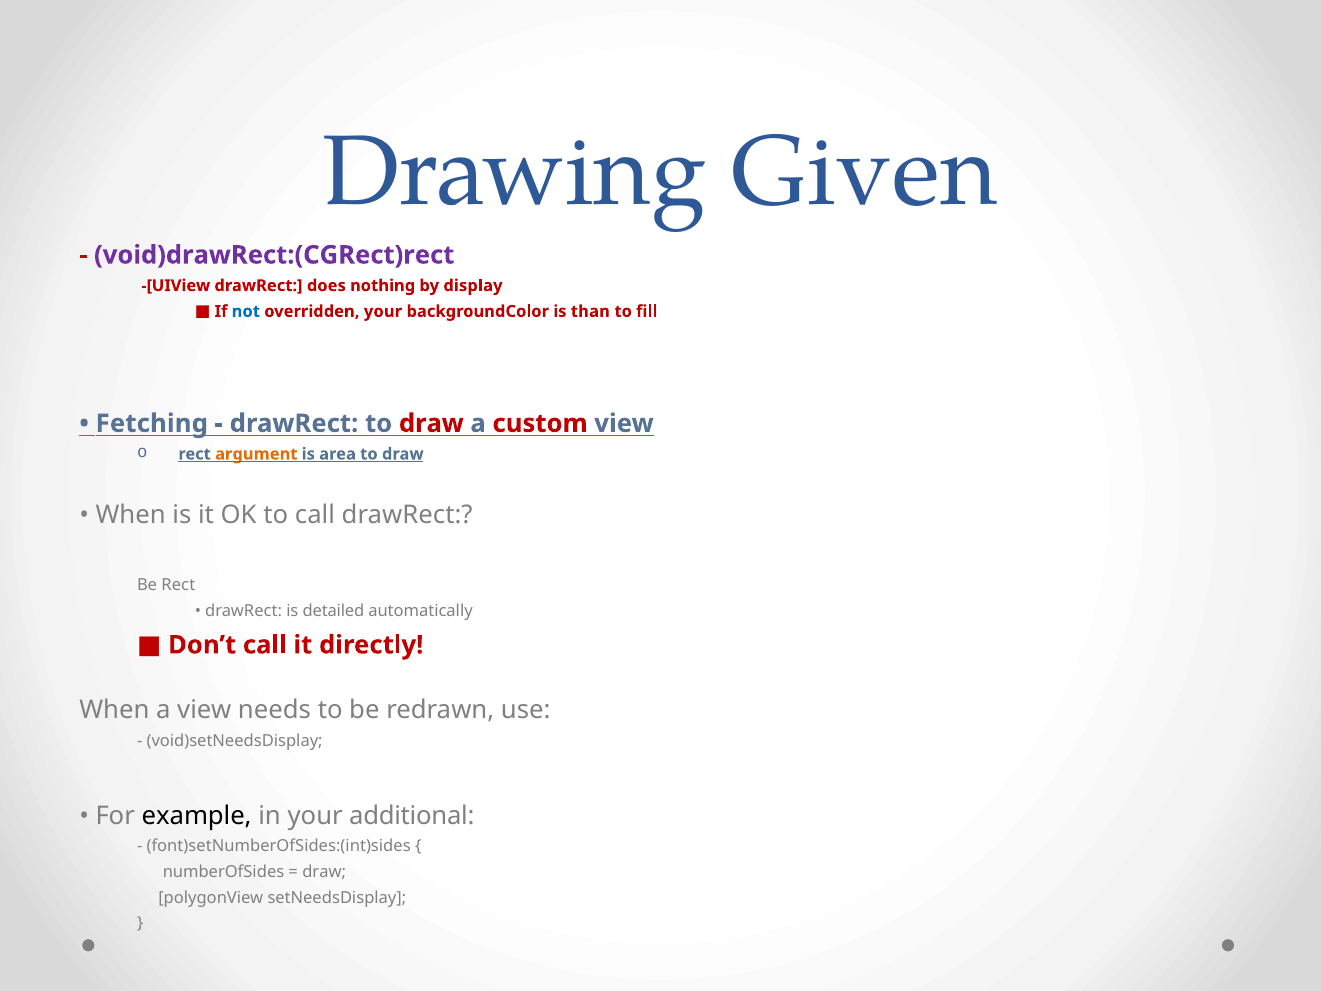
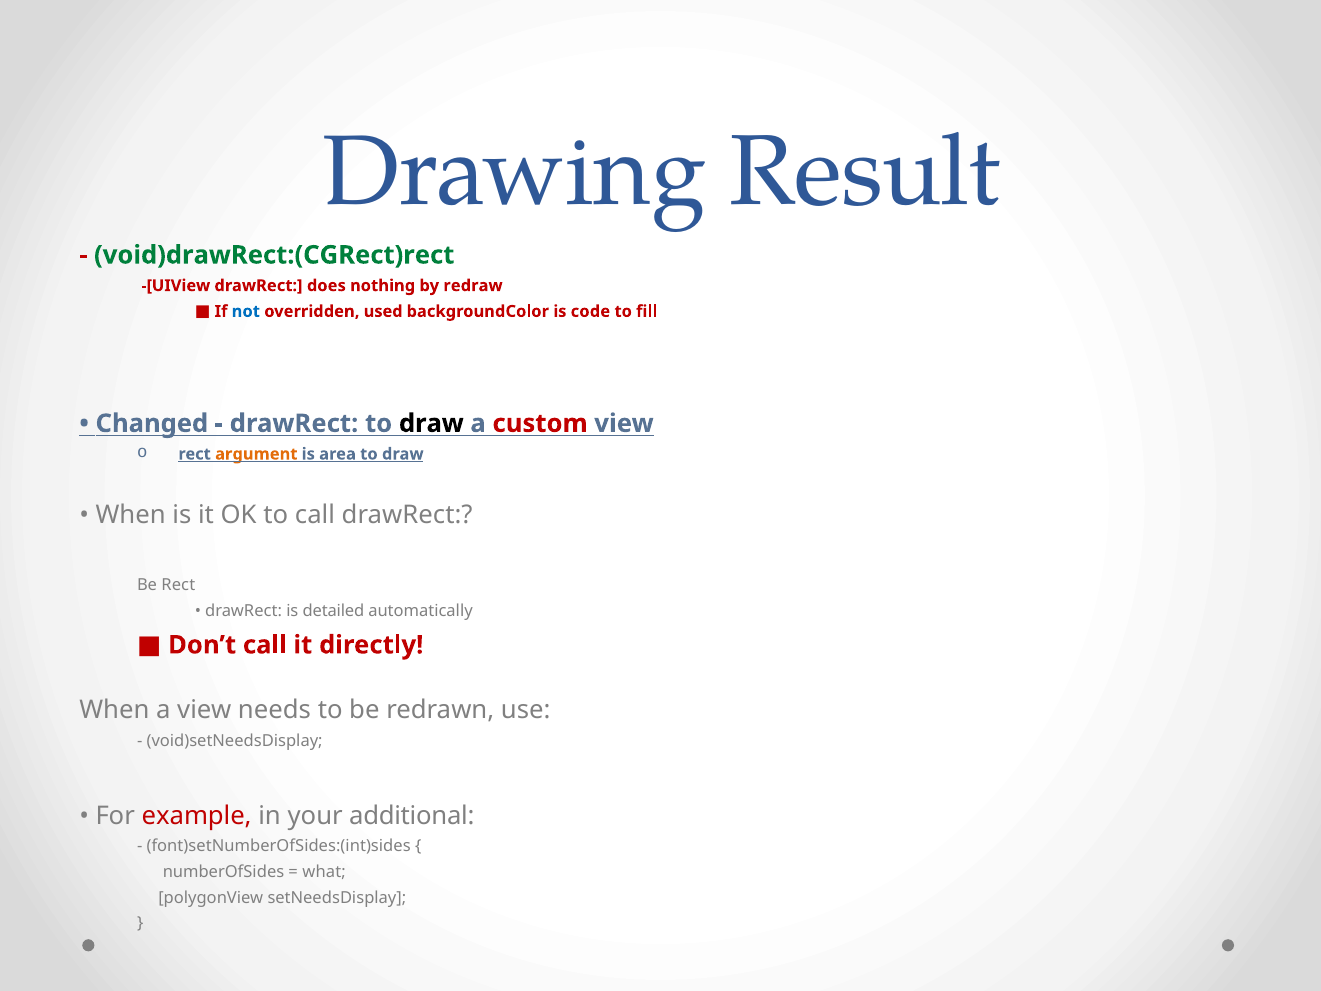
Given: Given -> Result (865, 172)
void)drawRect:(CGRect)rect colour: purple -> green (274, 255)
display: display -> redraw (473, 286)
overridden your: your -> used (383, 311)
than: than -> code (590, 311)
Fetching: Fetching -> Changed (152, 423)
draw colour: red -> black (431, 423)
example colour: black -> red (197, 815)
draw: draw -> what (324, 872)
